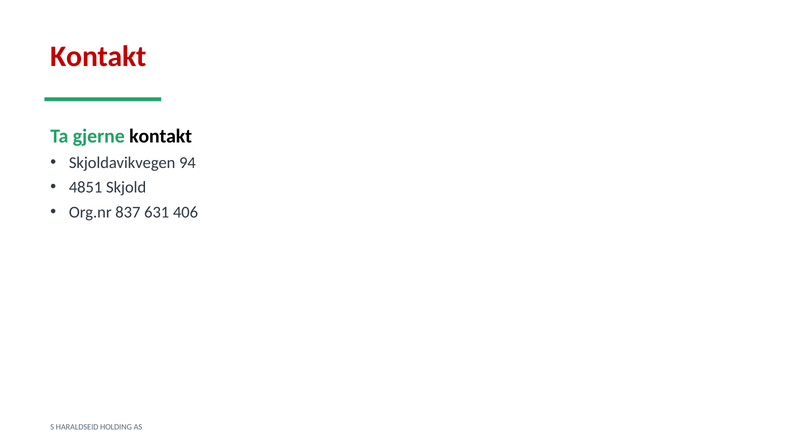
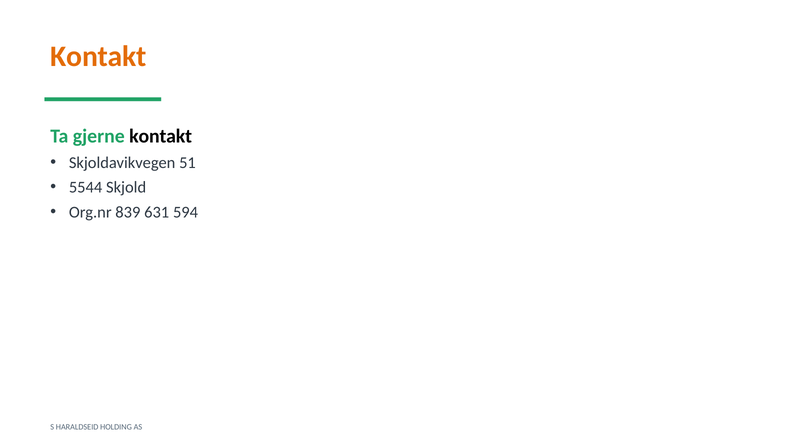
Kontakt colour: red -> orange (99, 56)
94: 94 -> 51 (187, 163)
4851: 4851 -> 5544 (86, 187)
837: 837 -> 839 (128, 212)
406: 406 -> 594 (186, 212)
